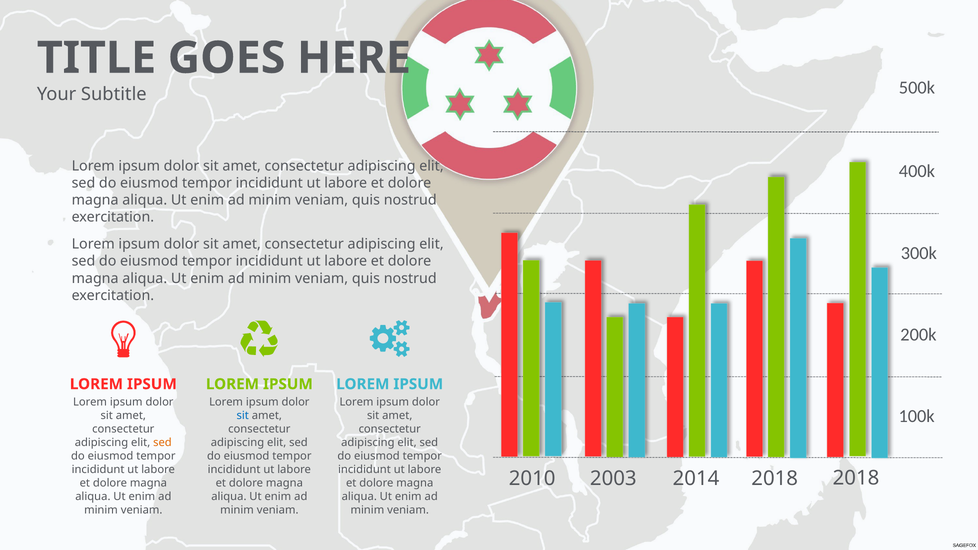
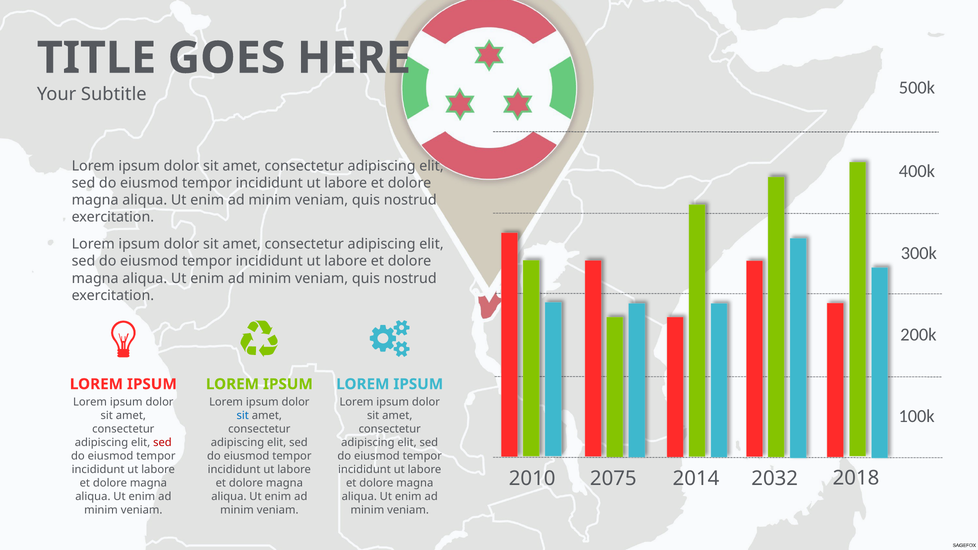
sed colour: orange -> red (162, 443)
2003: 2003 -> 2075 (613, 479)
2014 2018: 2018 -> 2032 (775, 479)
